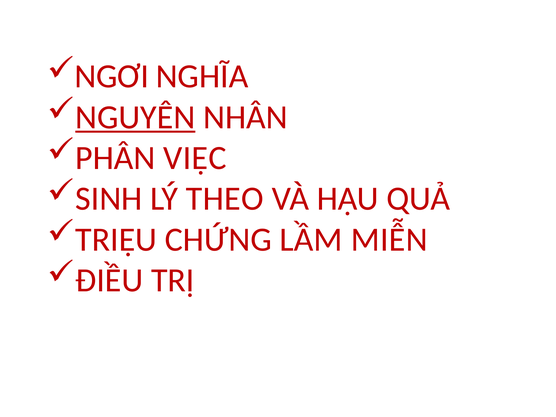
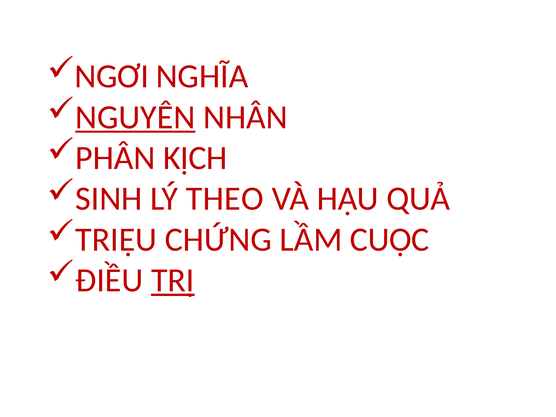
VIỆC: VIỆC -> KỊCH (195, 158)
MIỄN: MIỄN -> CUỘC (390, 239)
TRỊ underline: none -> present (173, 280)
